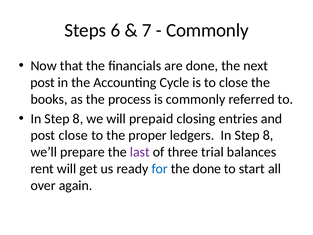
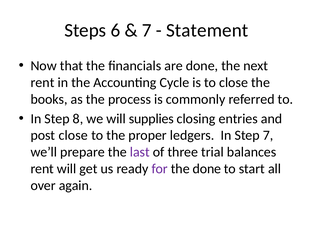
Commonly: Commonly -> Statement (207, 30)
post: post -> rent (42, 82)
prepaid: prepaid -> supplies (151, 119)
ledgers In Step 8: 8 -> 7 (268, 135)
for colour: blue -> purple (160, 169)
